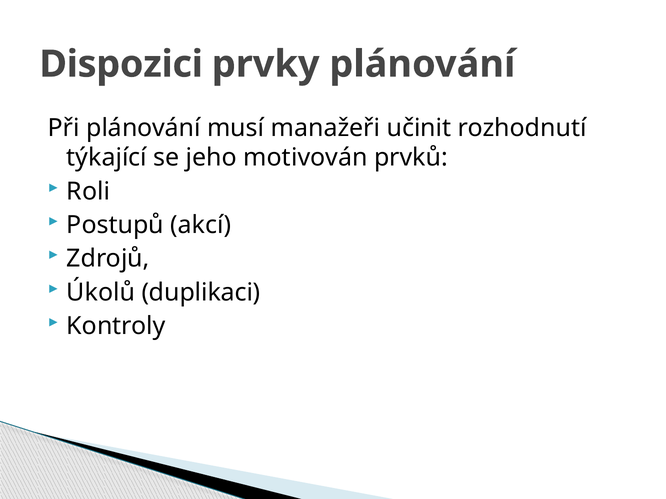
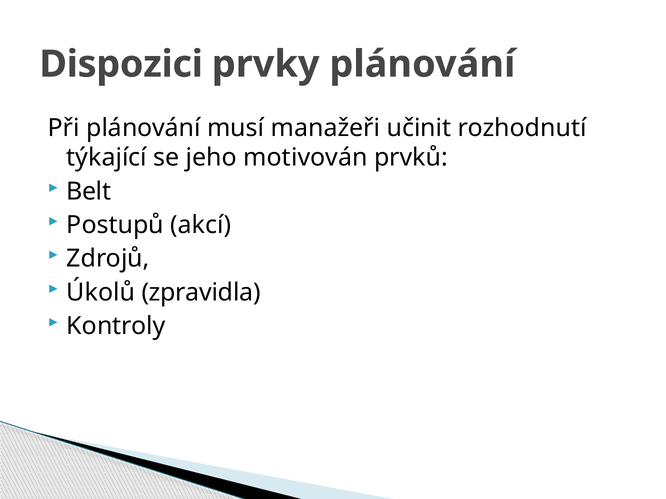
Roli: Roli -> Belt (89, 192)
duplikaci: duplikaci -> zpravidla (201, 293)
